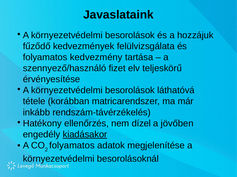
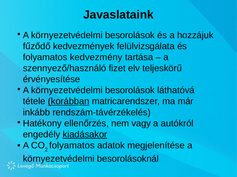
korábban underline: none -> present (69, 102)
dízel: dízel -> vagy (141, 124)
jövőben: jövőben -> autókról (177, 124)
